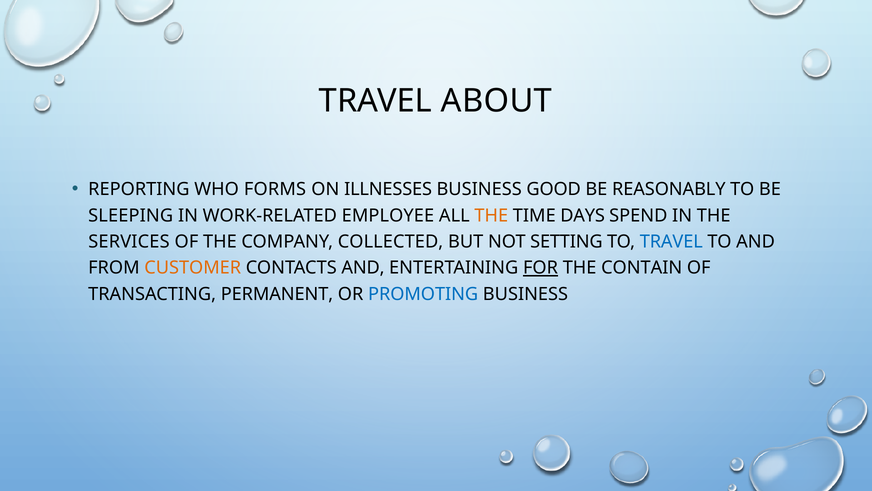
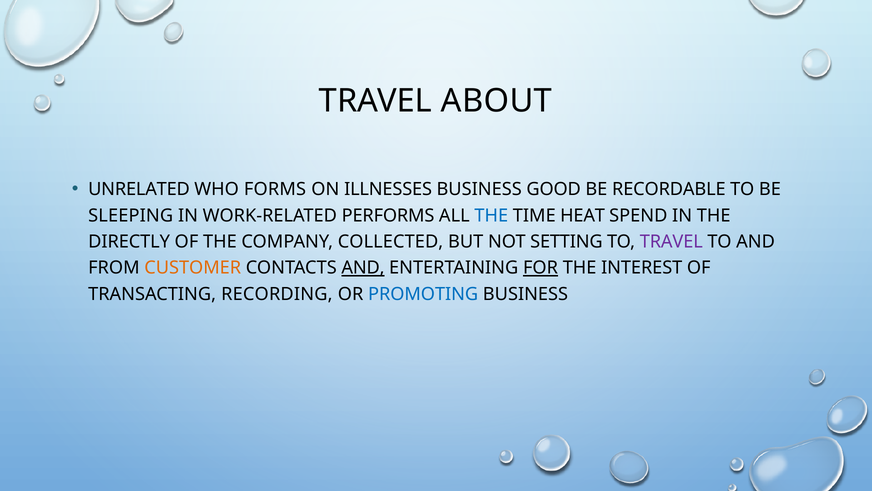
REPORTING: REPORTING -> UNRELATED (139, 189)
REASONABLY: REASONABLY -> RECORDABLE (669, 189)
EMPLOYEE: EMPLOYEE -> PERFORMS (388, 215)
THE colour: orange -> blue (491, 215)
DAYS: DAYS -> HEAT (583, 215)
SERVICES: SERVICES -> DIRECTLY (129, 241)
TRAVEL colour: blue -> purple (671, 241)
AND underline: none -> present (363, 268)
CONTAIN: CONTAIN -> INTEREST (642, 268)
PERMANENT: PERMANENT -> RECORDING (277, 294)
